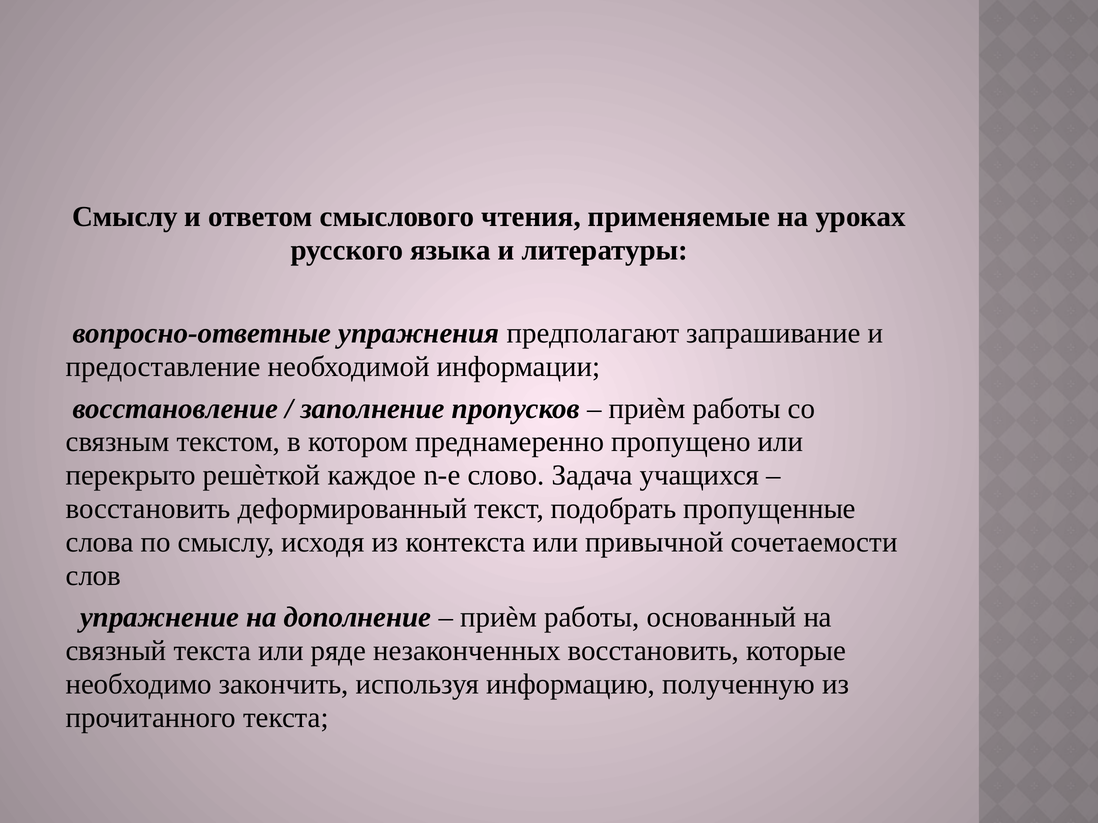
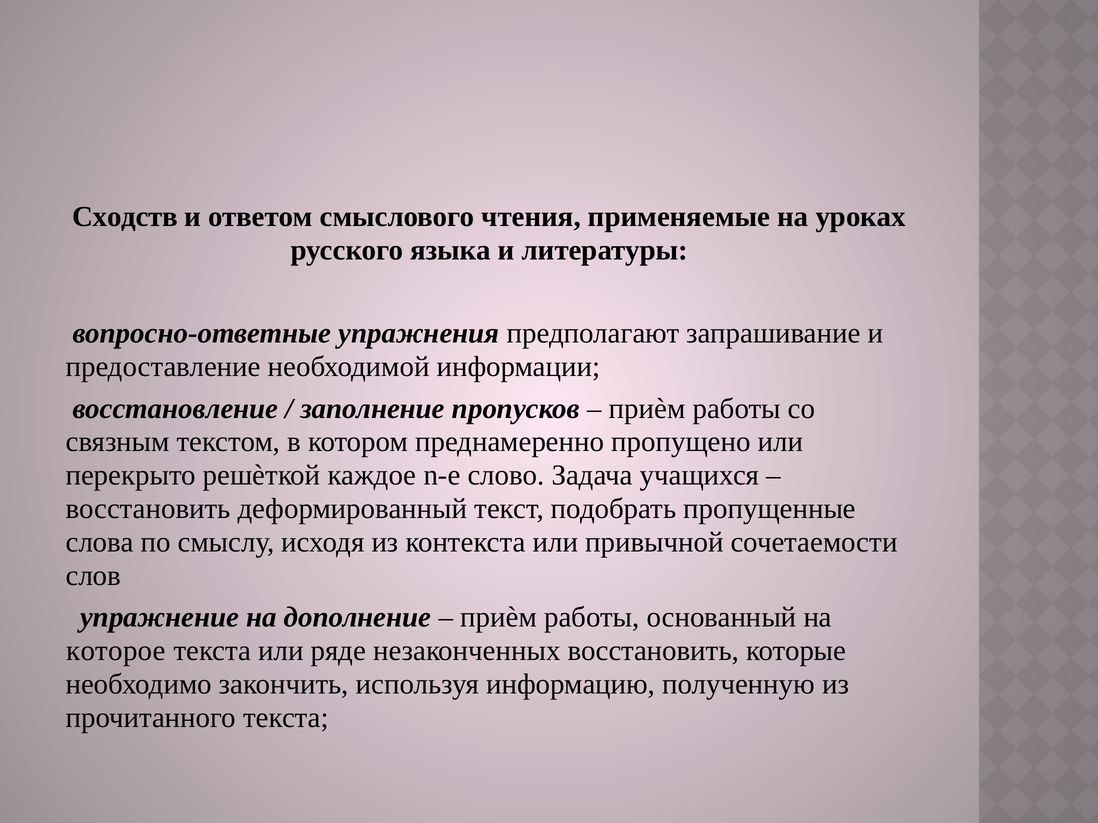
Смыслу: Смыслу -> Сходств (125, 217)
связный: связный -> которое (116, 651)
